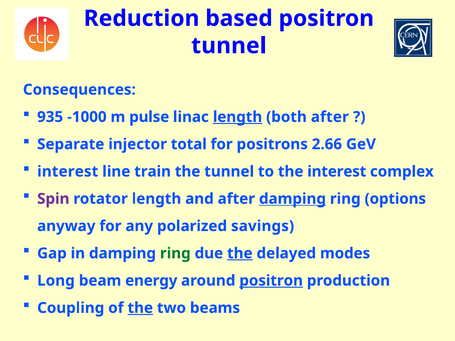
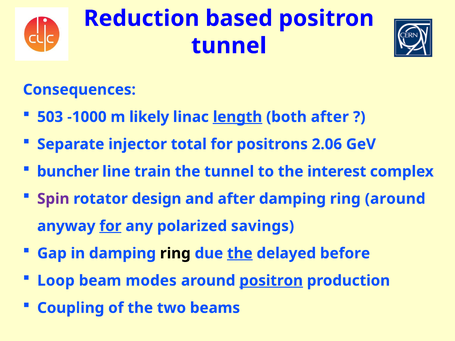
935: 935 -> 503 (50, 117)
pulse: pulse -> likely (149, 117)
2.66: 2.66 -> 2.06 (327, 144)
interest: interest -> buncher (68, 172)
rotator length: length -> design (157, 199)
damping underline: present -> none (292, 199)
ring options: options -> around (395, 199)
for underline: none -> present (110, 226)
ring colour: green -> black (175, 254)
modes: modes -> before (345, 254)
Long: Long -> Loop (56, 281)
energy: energy -> modes (151, 281)
the underline: present -> none (140, 308)
